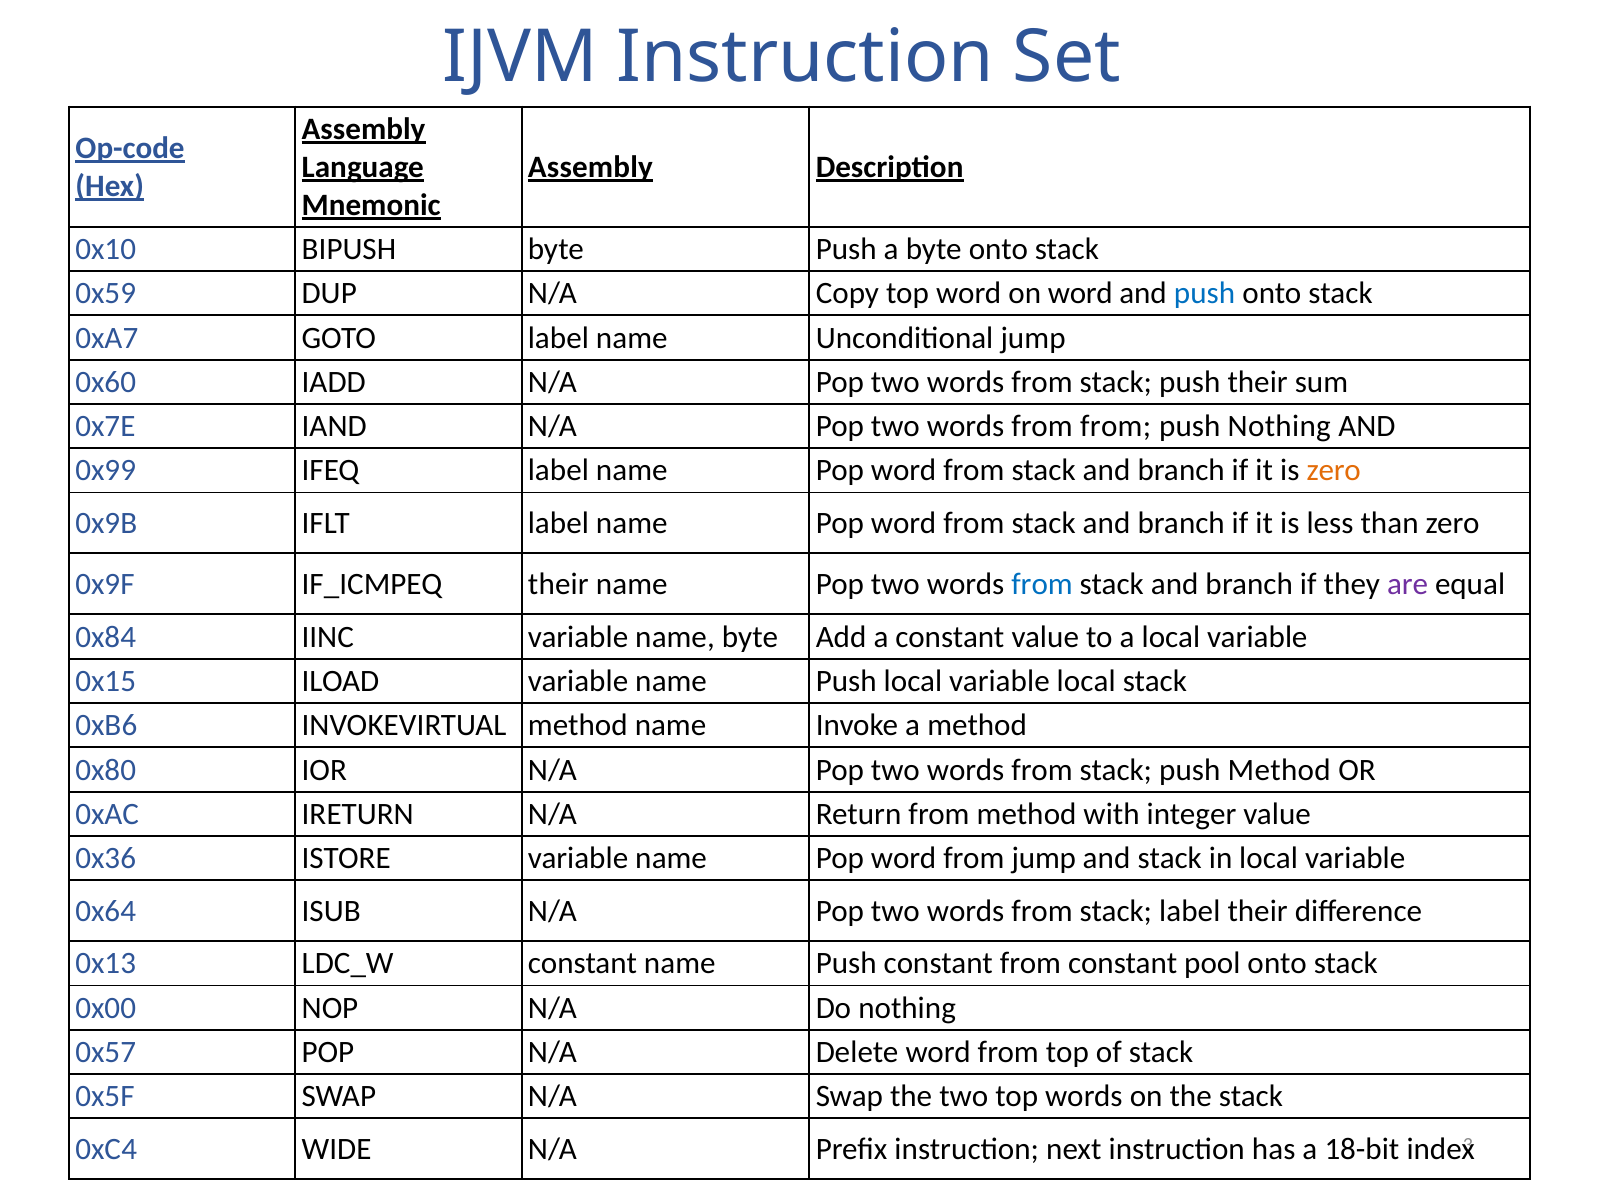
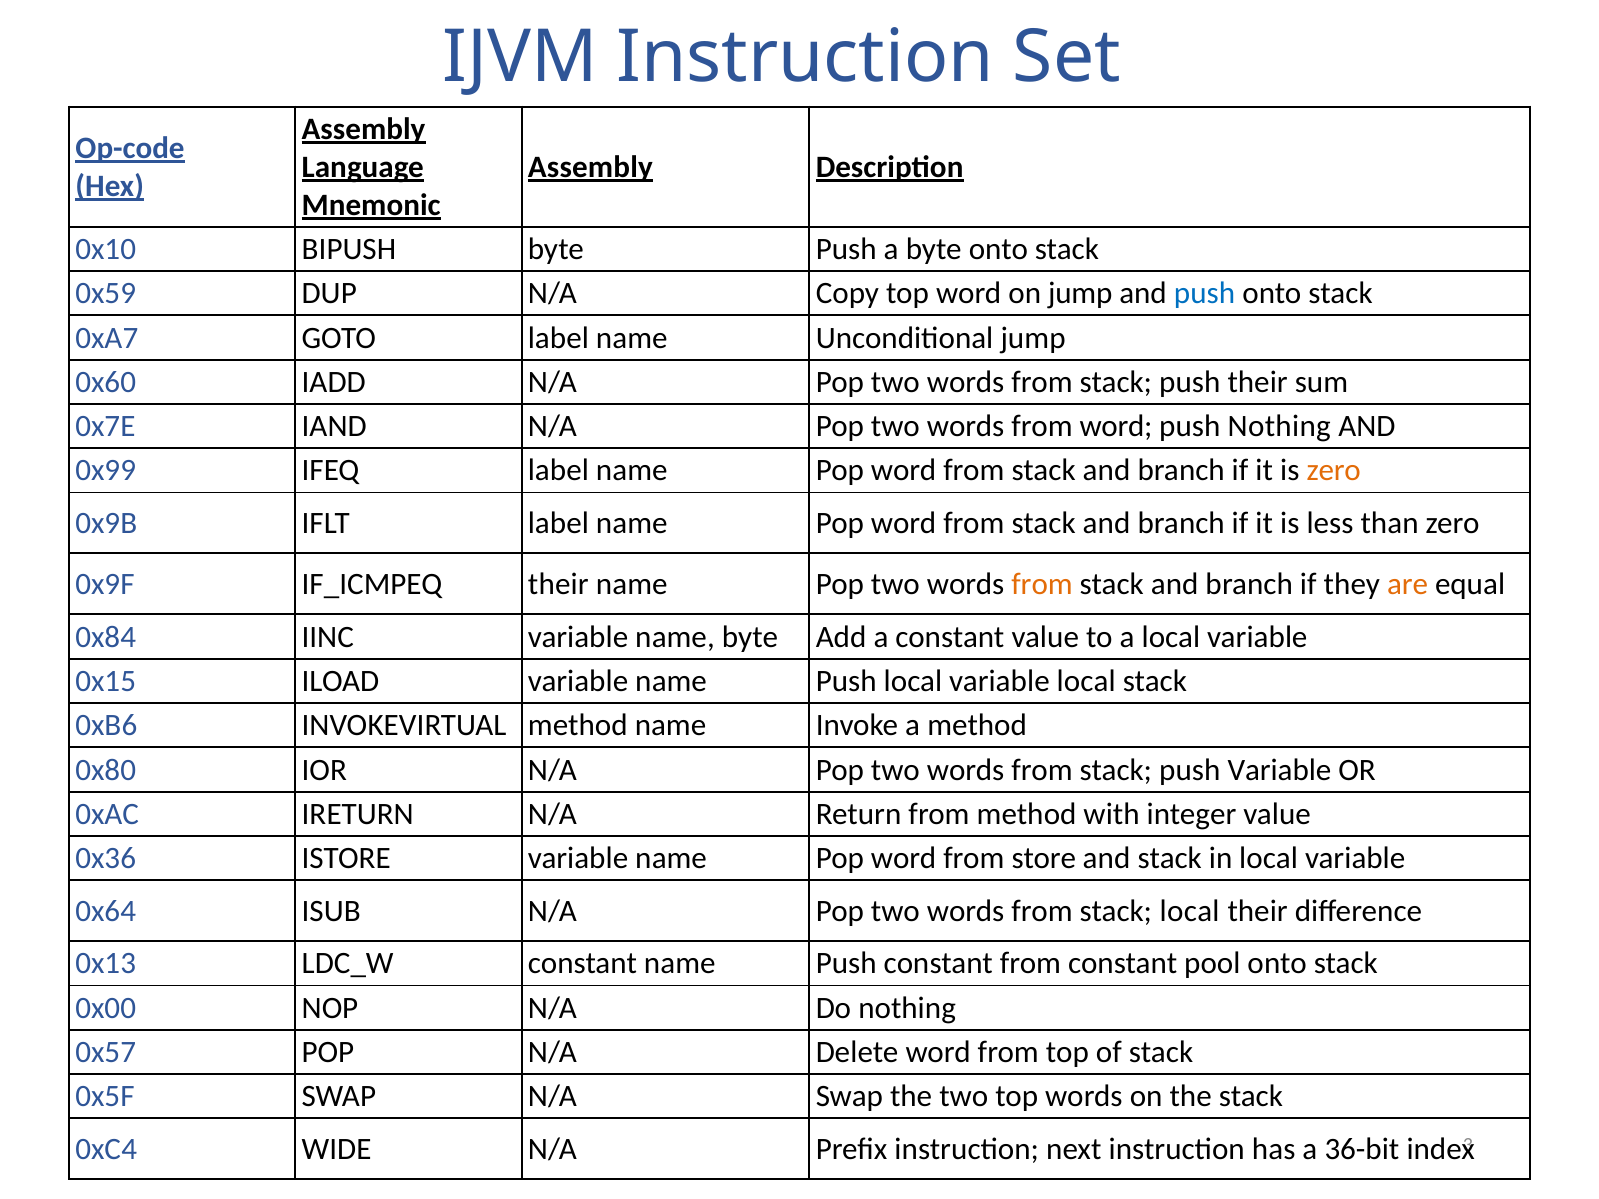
on word: word -> jump (1080, 294)
from from: from -> word (1116, 427)
from colour: blue -> orange (1042, 584)
are colour: purple -> orange (1408, 584)
push Method: Method -> Variable (1279, 770)
from jump: jump -> store (1044, 859)
stack label: label -> local (1190, 911)
18-bit: 18-bit -> 36-bit (1362, 1149)
